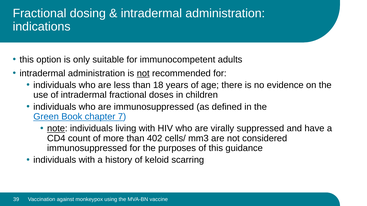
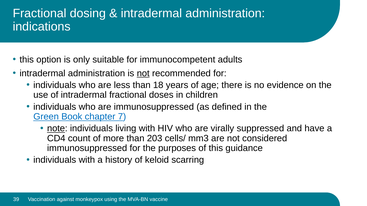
402: 402 -> 203 (155, 139)
